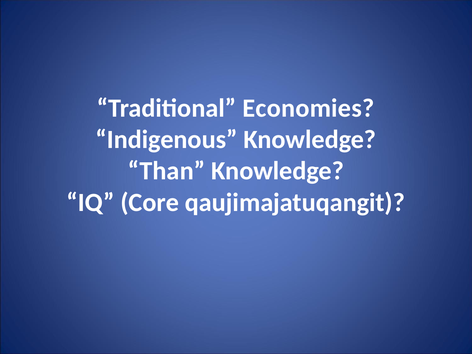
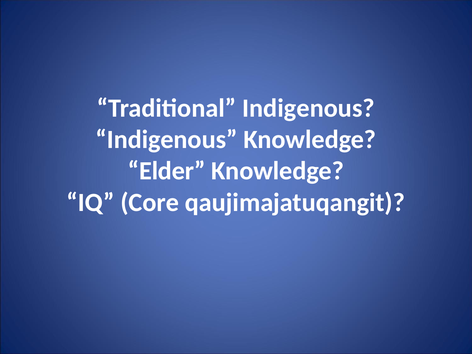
Traditional Economies: Economies -> Indigenous (308, 108)
Than: Than -> Elder (167, 171)
